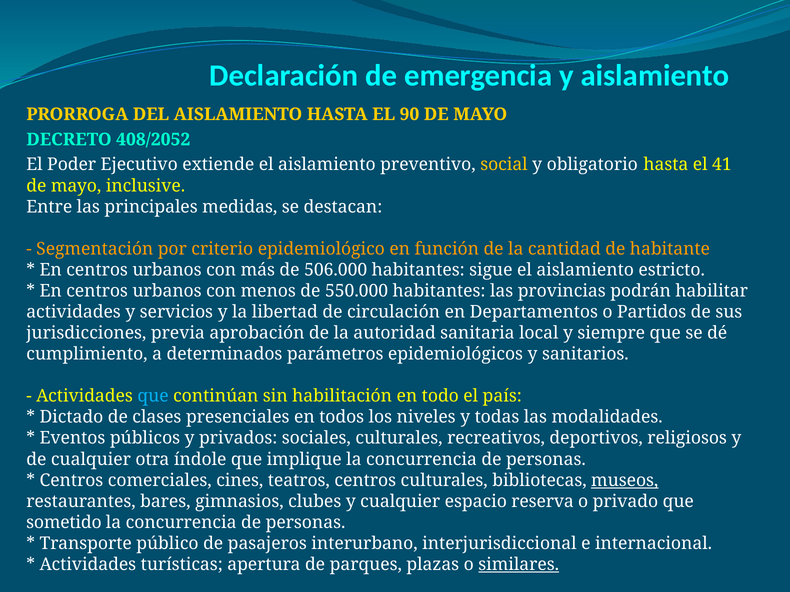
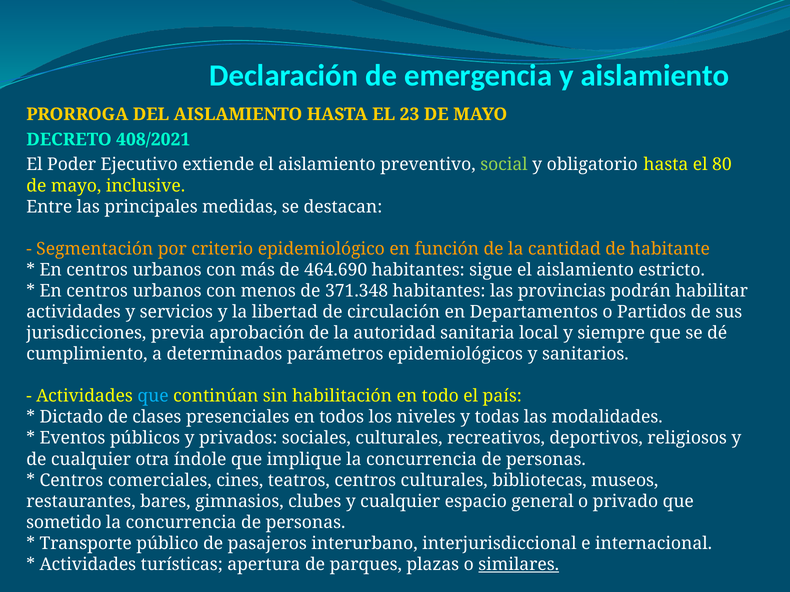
90: 90 -> 23 (409, 114)
408/2052: 408/2052 -> 408/2021 (153, 140)
social colour: yellow -> light green (504, 165)
41: 41 -> 80 (722, 165)
506.000: 506.000 -> 464.690 (336, 270)
550.000: 550.000 -> 371.348 (357, 291)
museos underline: present -> none (625, 481)
reserva: reserva -> general (543, 502)
